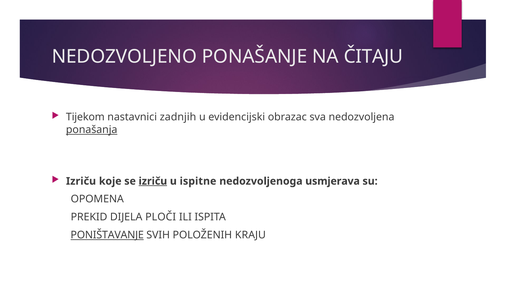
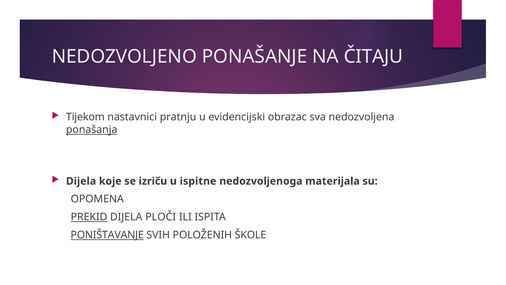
zadnjih: zadnjih -> pratnju (178, 117)
Izriču: Izriču -> Dijela (81, 181)
izriču underline: present -> none (153, 181)
usmjerava: usmjerava -> materijala (333, 181)
PREKID underline: none -> present (89, 217)
KRAJU: KRAJU -> ŠKOLE (251, 235)
